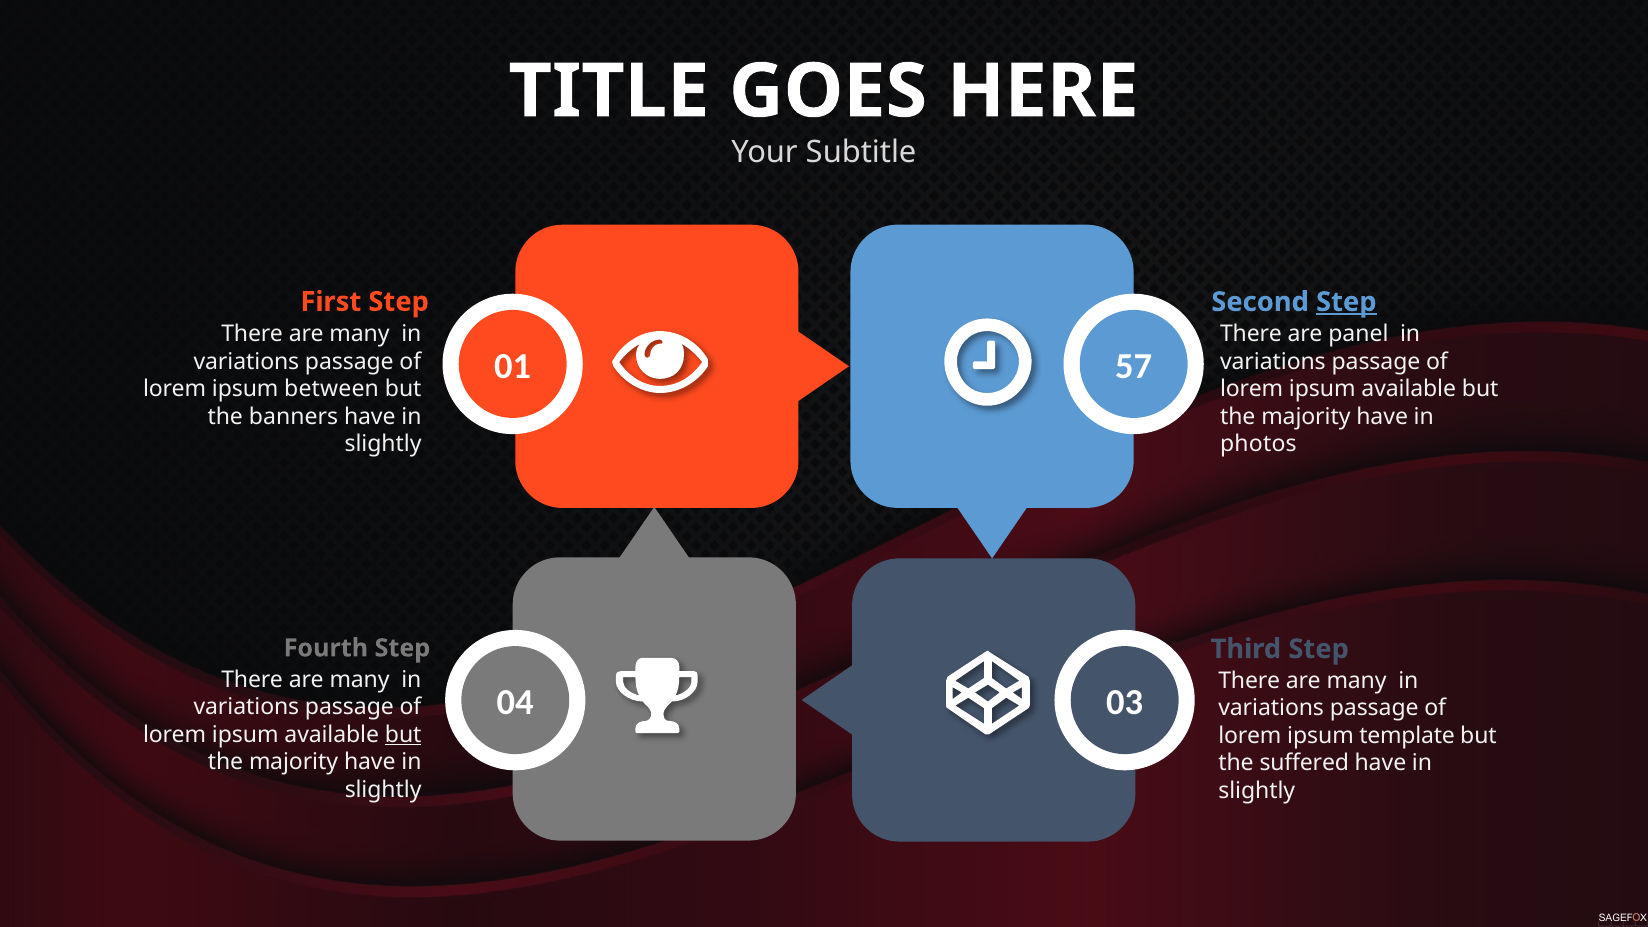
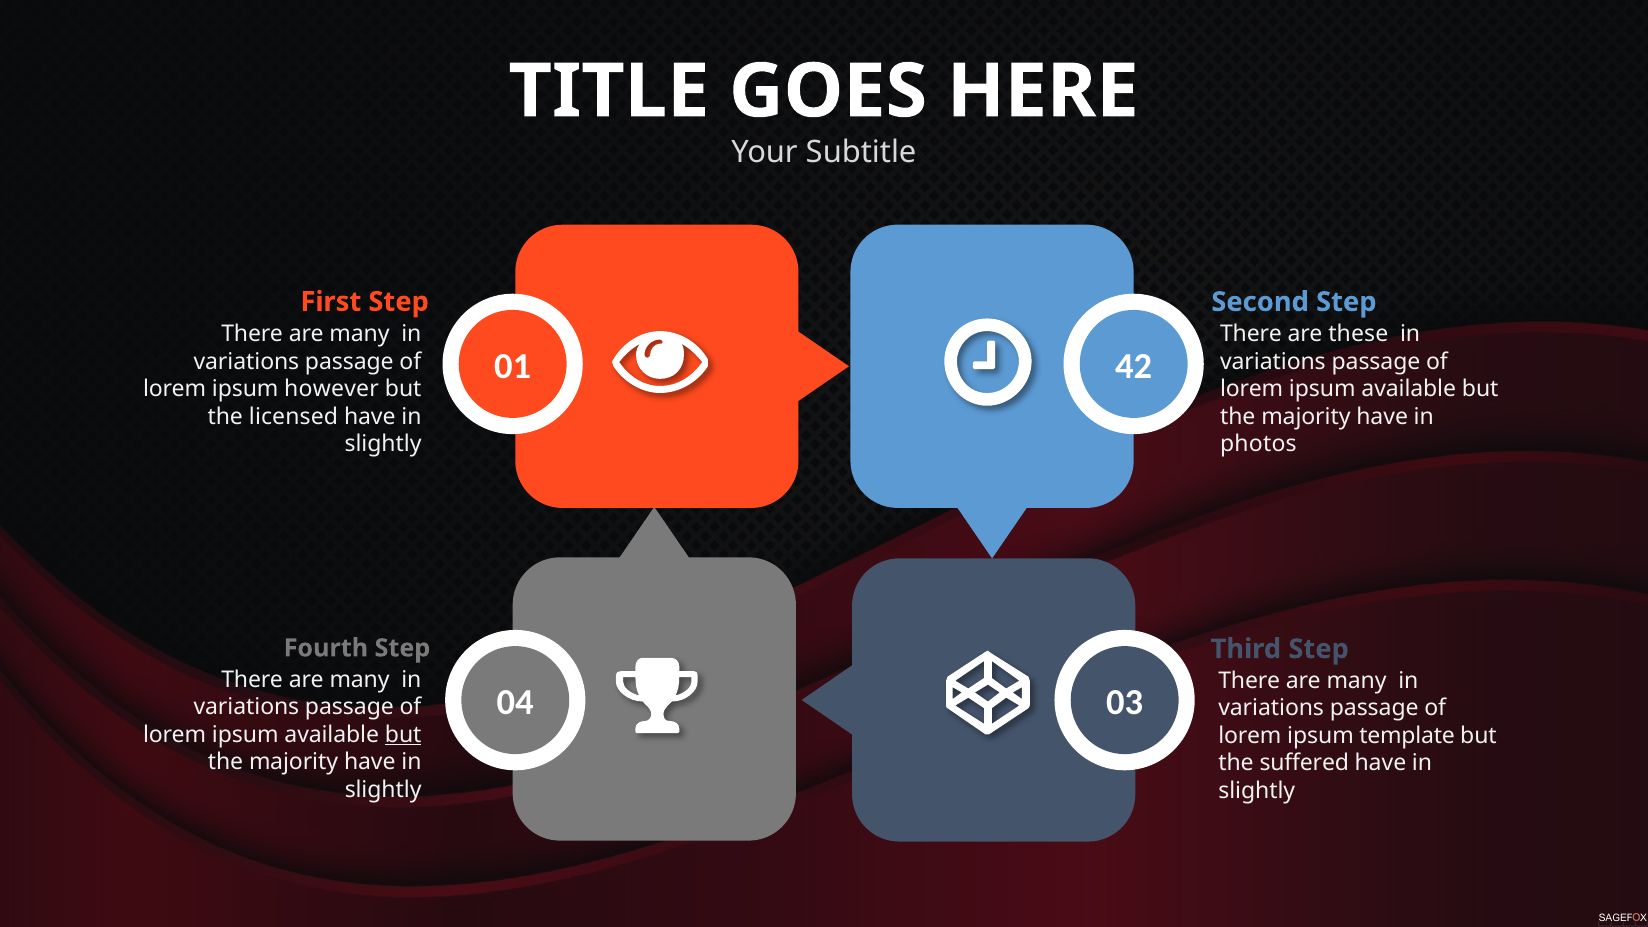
Step underline: present -> none (1346, 302)
panel: panel -> these (1358, 334)
57: 57 -> 42 (1134, 366)
between: between -> however (332, 389)
banners: banners -> licensed (293, 417)
